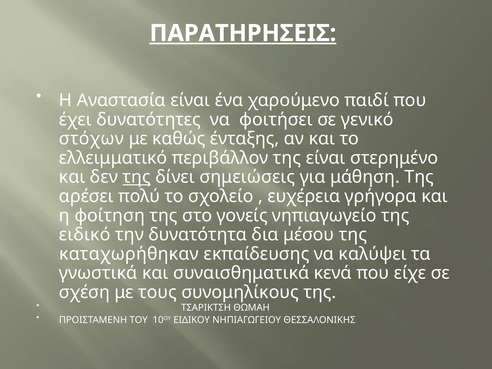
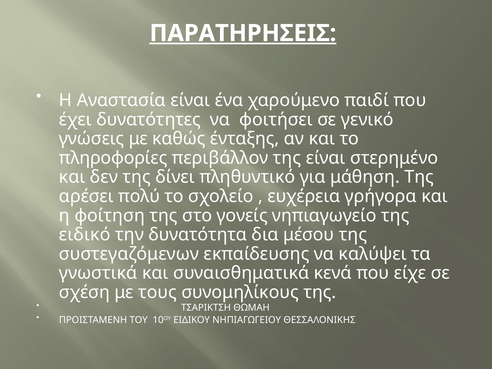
στόχων: στόχων -> γνώσεις (92, 139)
ελλειμματικό: ελλειμματικό -> πληροφορίες (113, 158)
της underline: present -> none (137, 177)
σημειώσεις: σημειώσεις -> πληθυντικό (247, 177)
καταχωρήθηκαν: καταχωρήθηκαν -> συστεγαζόμενων (129, 254)
